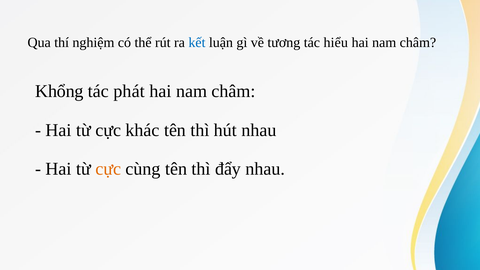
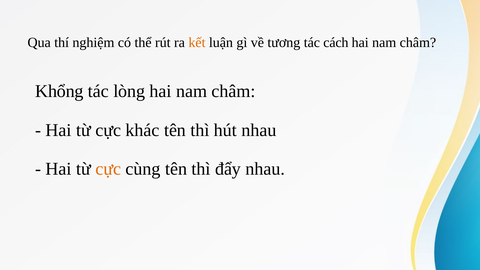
kết colour: blue -> orange (197, 42)
hiểu: hiểu -> cách (336, 42)
phát: phát -> lòng (129, 91)
